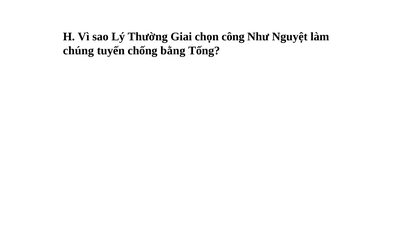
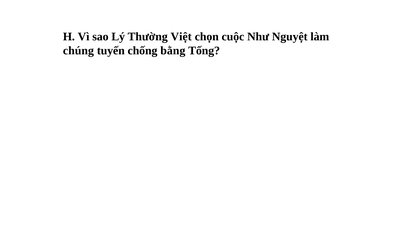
Giai: Giai -> Việt (181, 37)
công: công -> cuộc (233, 37)
